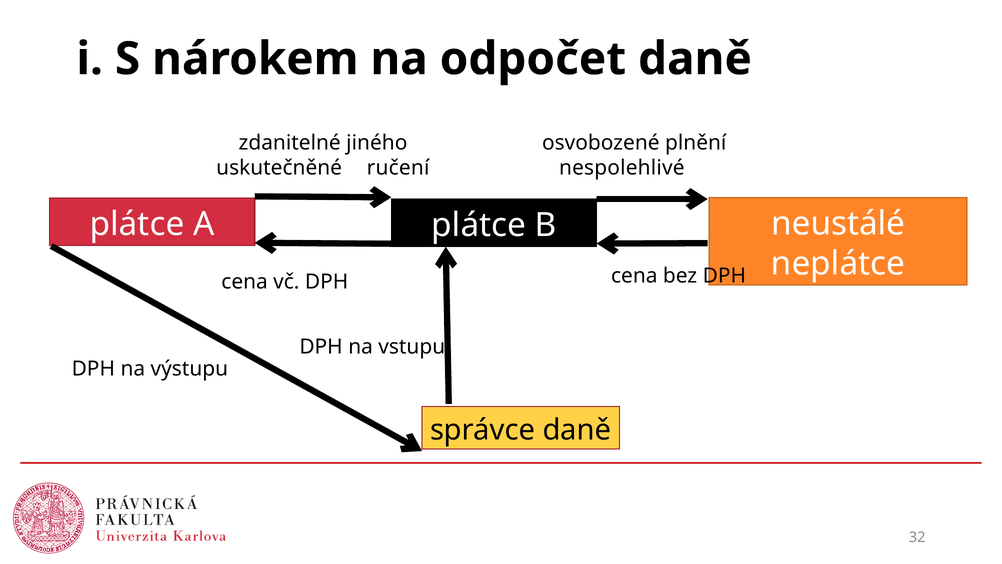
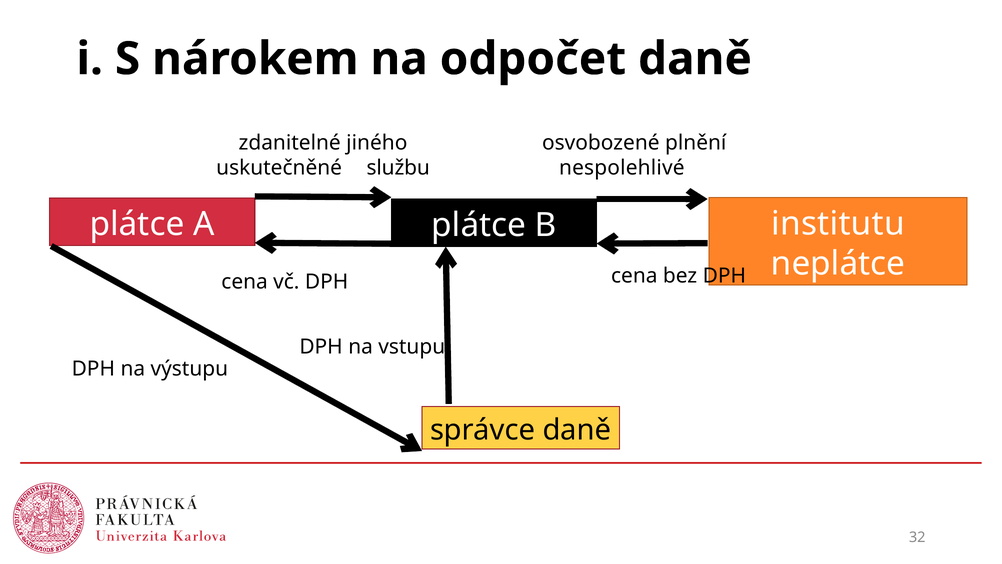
ručení: ručení -> službu (398, 168)
neustálé: neustálé -> institutu (838, 224)
